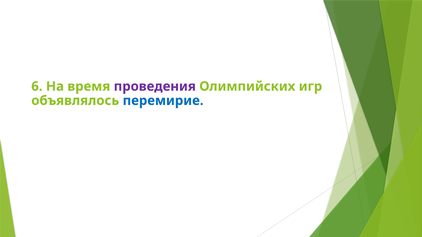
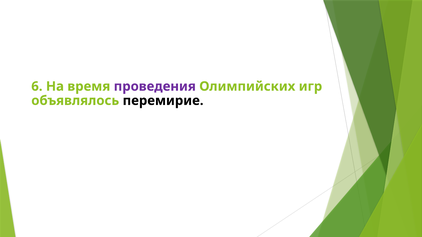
перемирие colour: blue -> black (163, 101)
